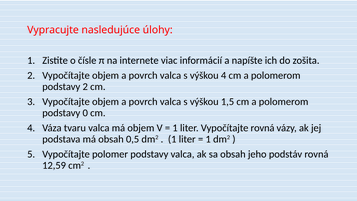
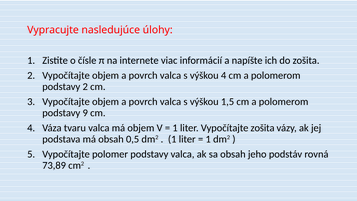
0: 0 -> 9 (85, 113)
Vypočítajte rovná: rovná -> zošita (263, 128)
12,59: 12,59 -> 73,89 (54, 165)
